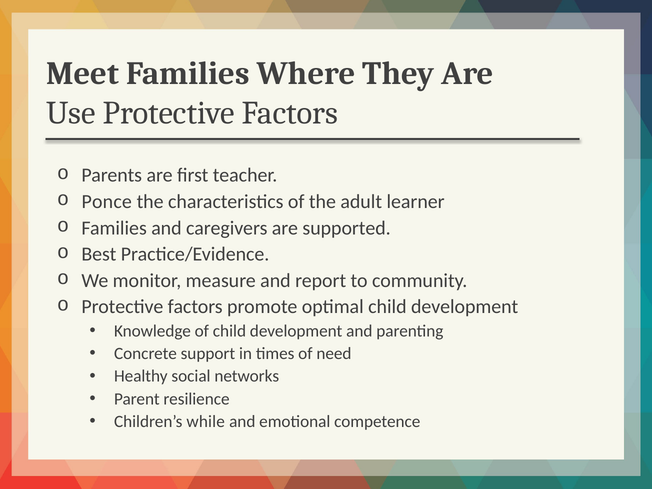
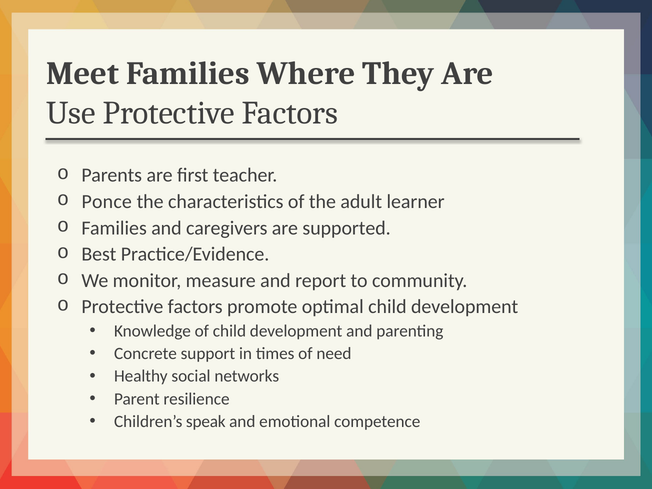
while: while -> speak (206, 422)
